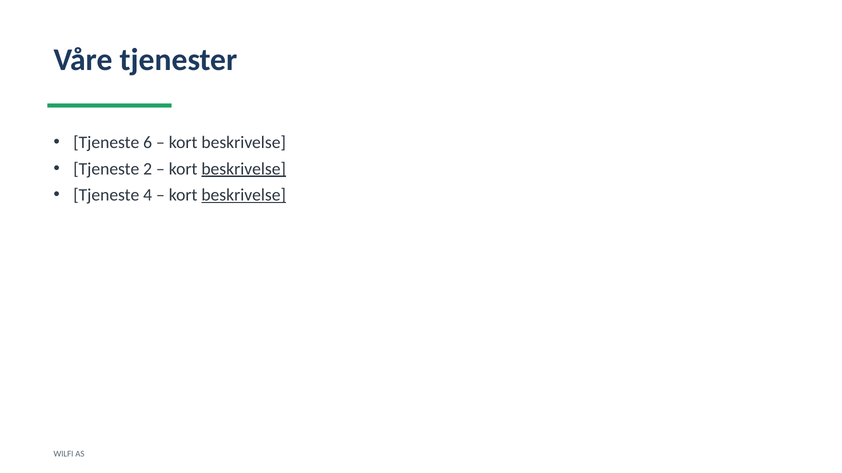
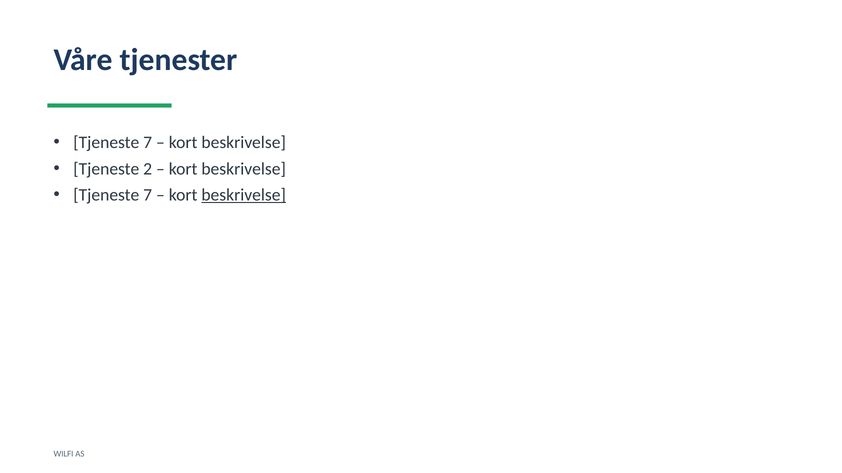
6: 6 -> 7 (148, 143)
beskrivelse underline: present -> none (244, 169)
4: 4 -> 7 (148, 195)
